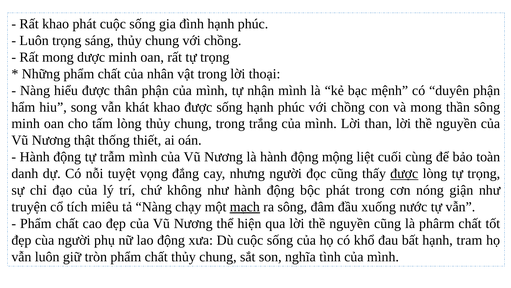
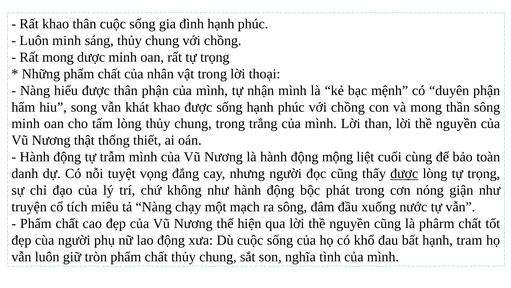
khao phát: phát -> thân (84, 24)
Luôn trọng: trọng -> minh (67, 41)
mạch underline: present -> none (245, 206)
